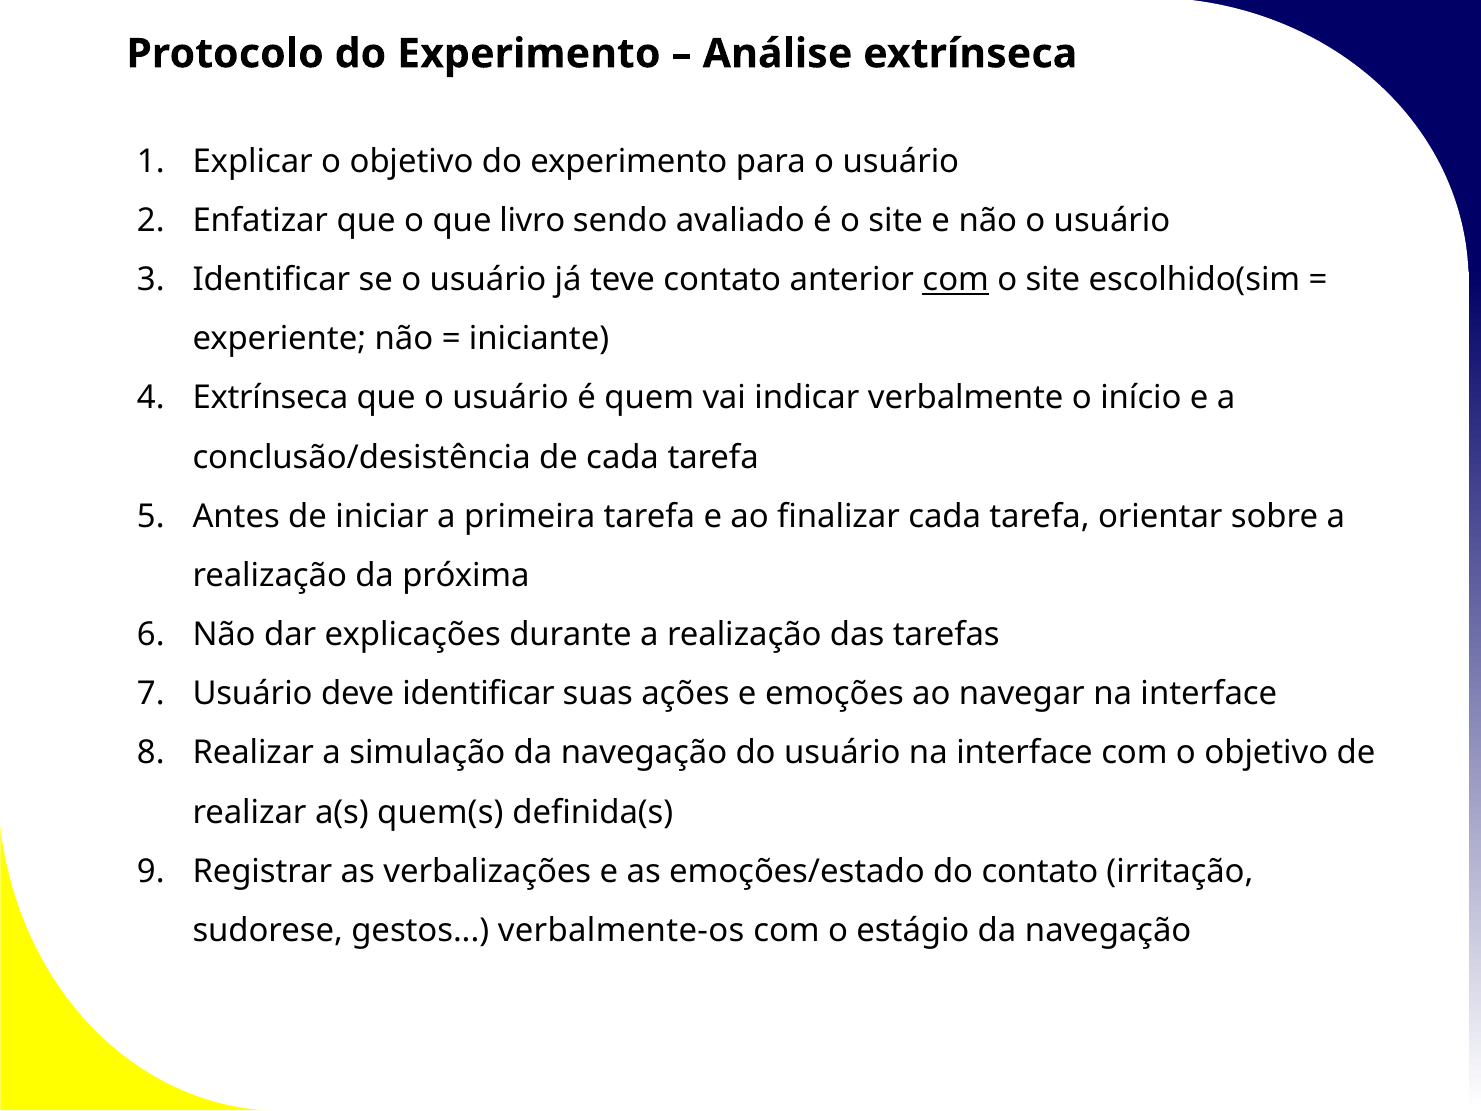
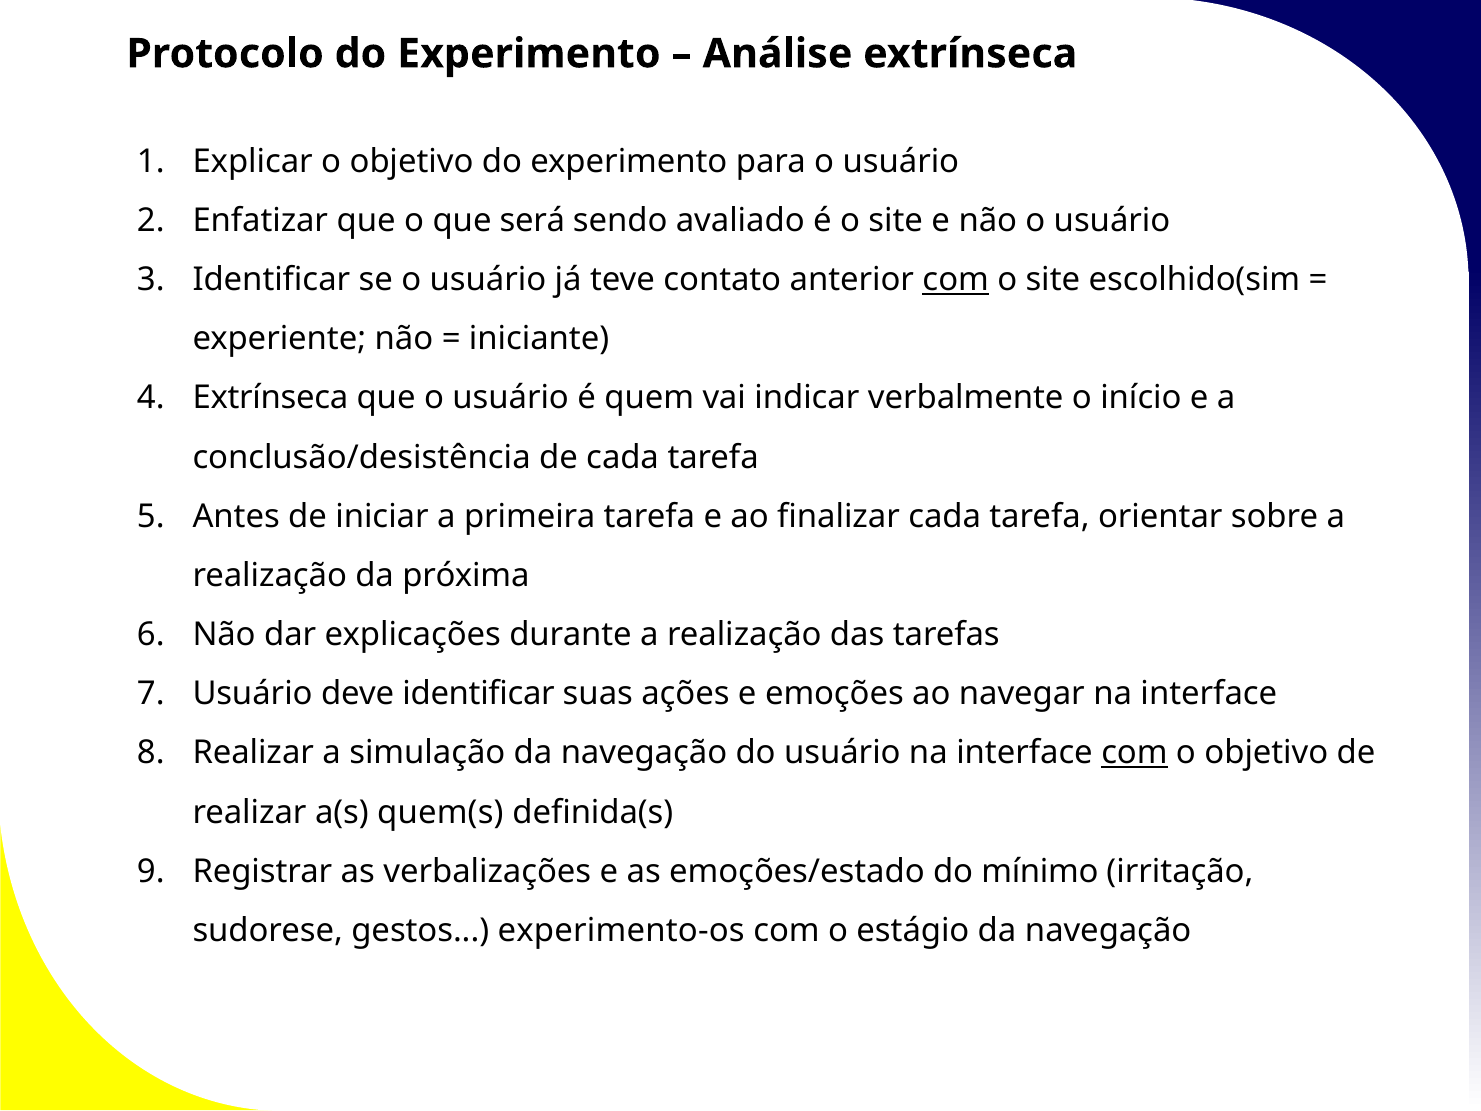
livro: livro -> será (532, 220)
com underline: none -> present (1134, 753)
do contato: contato -> mínimo (1040, 871)
verbalmente-os: verbalmente-os -> experimento-os (621, 931)
